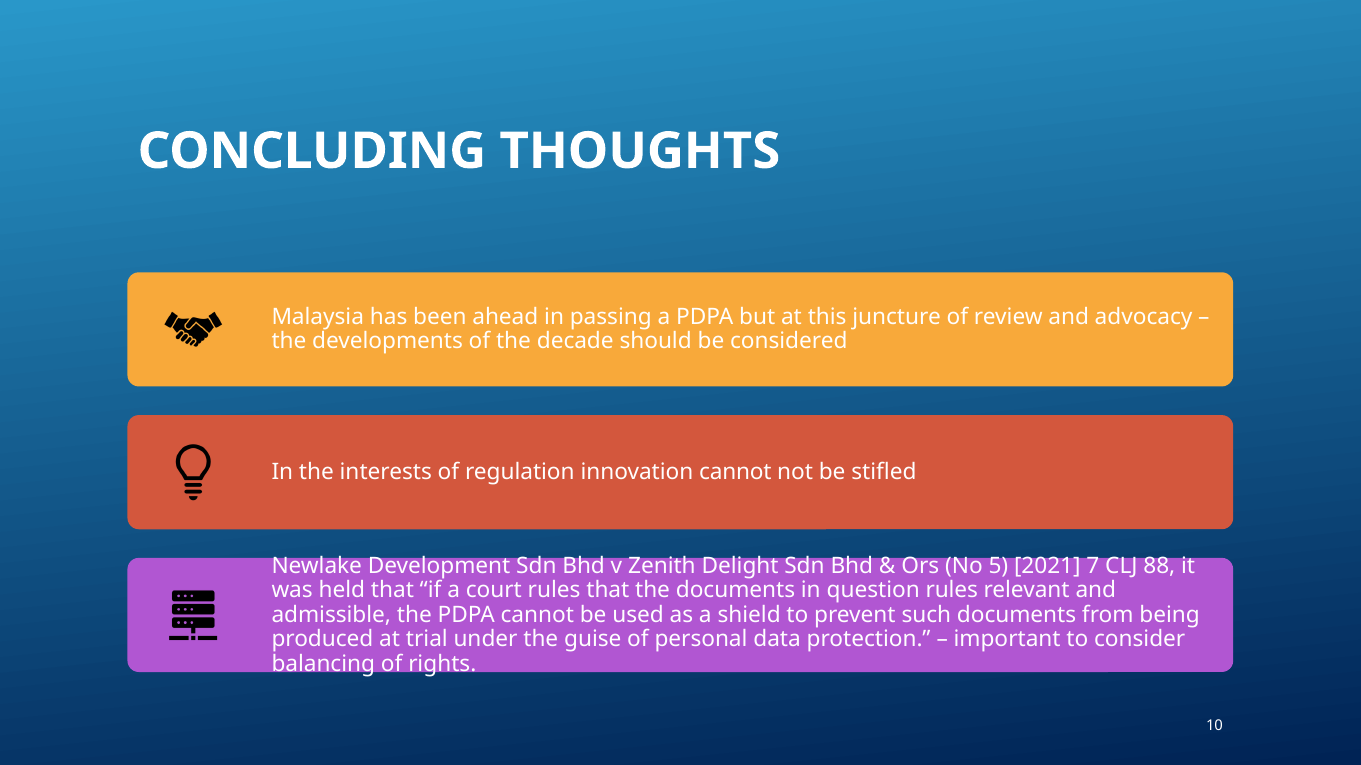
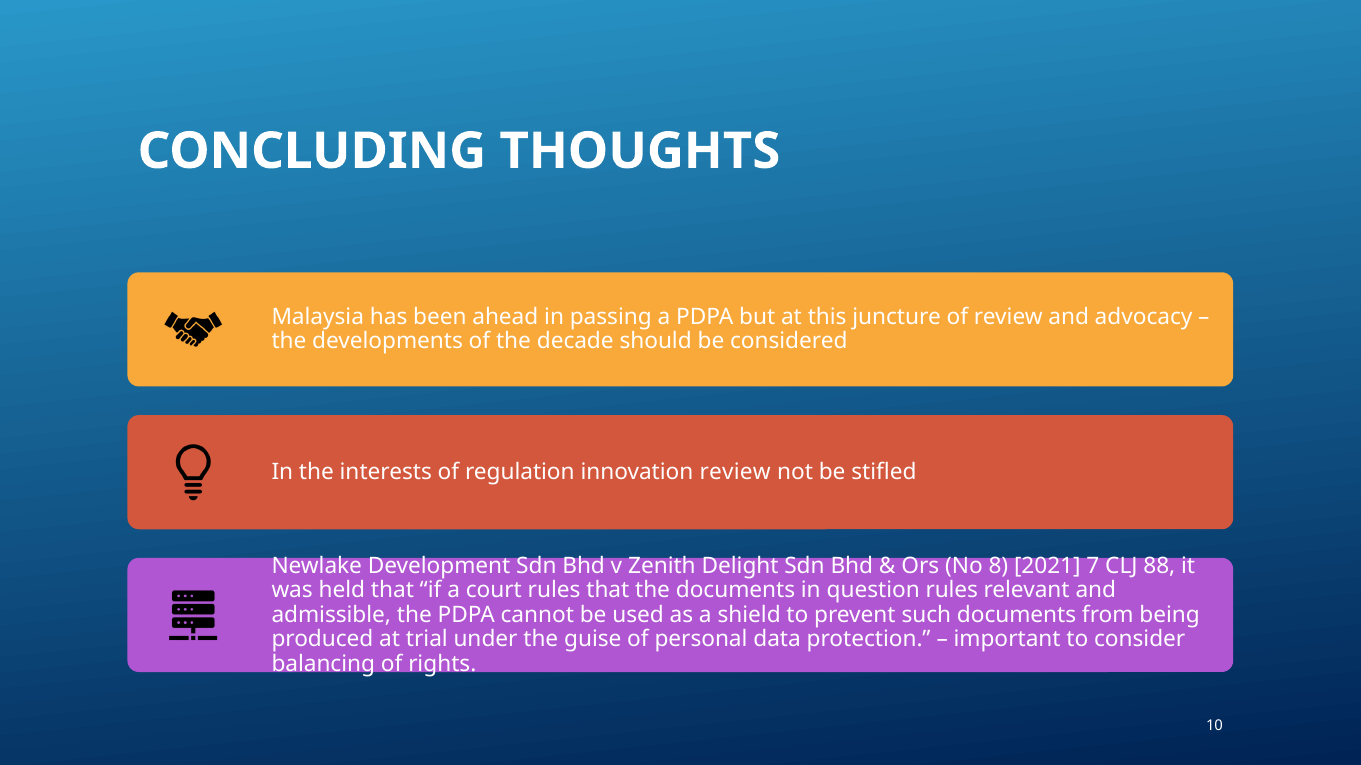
innovation cannot: cannot -> review (735, 472)
5: 5 -> 8 (998, 566)
